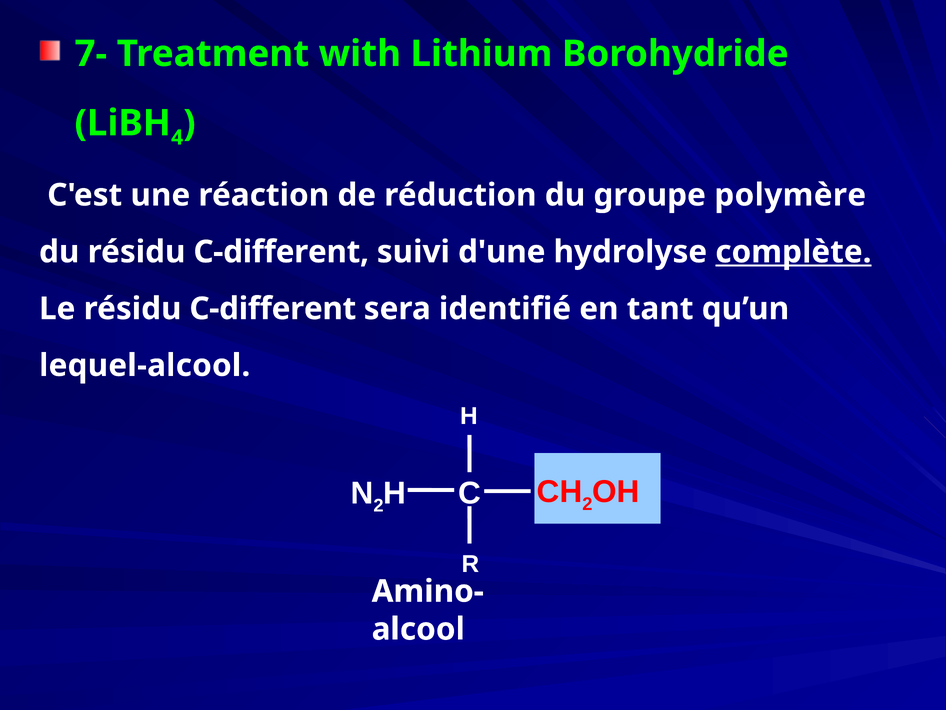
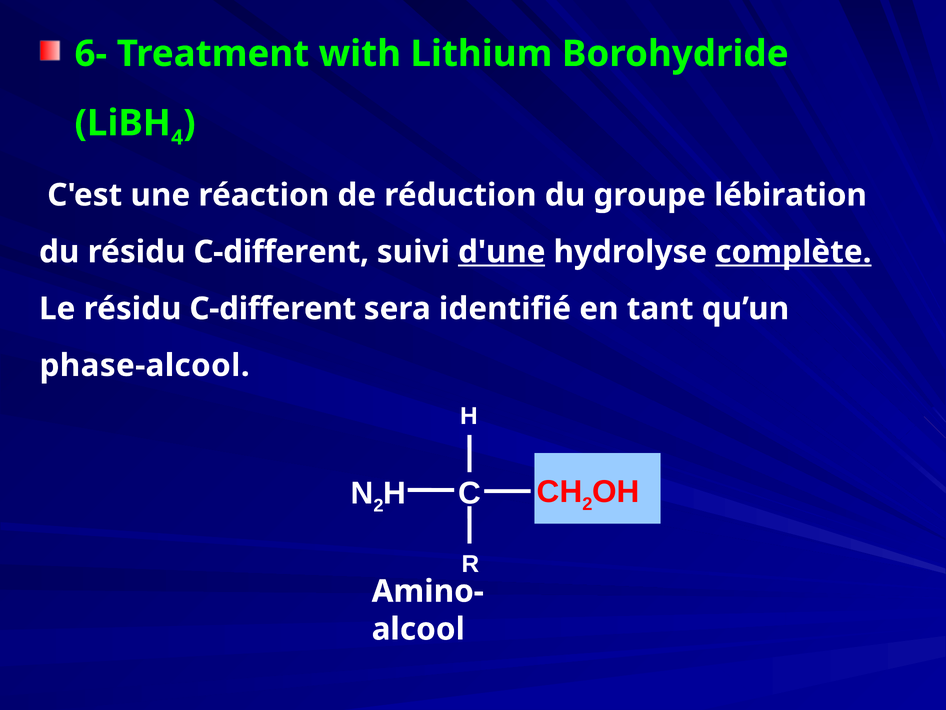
7-: 7- -> 6- (91, 54)
polymère: polymère -> lébiration (790, 195)
d'une underline: none -> present (502, 252)
lequel-alcool: lequel-alcool -> phase-alcool (145, 365)
